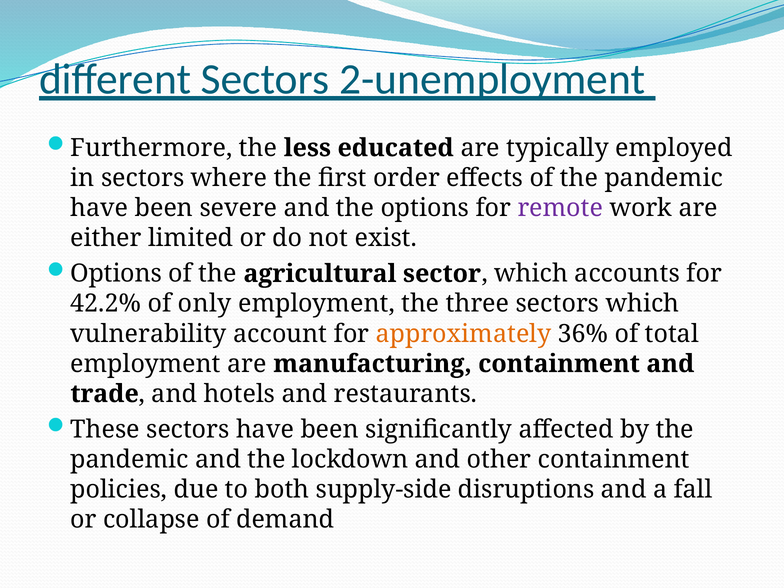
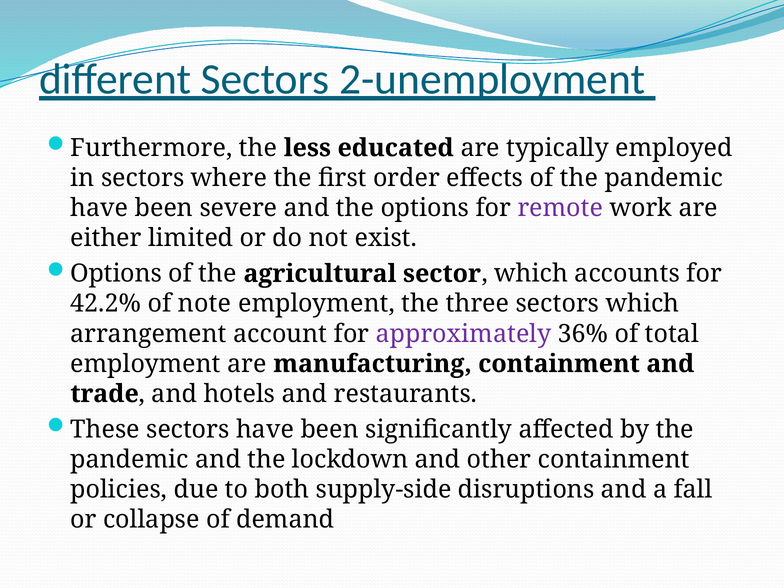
only: only -> note (205, 304)
vulnerability: vulnerability -> arrangement (149, 334)
approximately colour: orange -> purple (464, 334)
